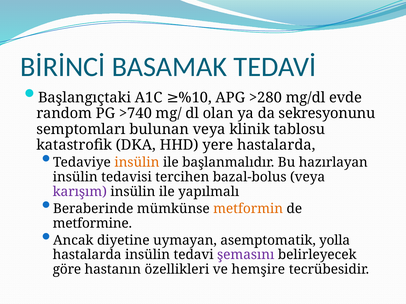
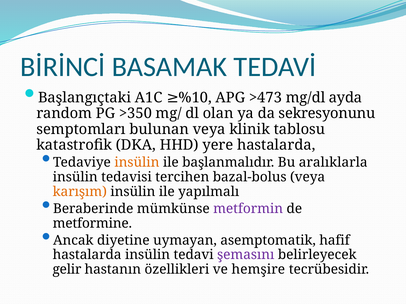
>280: >280 -> >473 (265, 98)
evde: evde -> ayda (346, 98)
>740: >740 -> >350 (135, 114)
hazırlayan: hazırlayan -> aralıklarla (333, 163)
karışım colour: purple -> orange (80, 192)
metformin colour: orange -> purple (248, 209)
yolla: yolla -> hafif (335, 241)
göre: göre -> gelir (67, 270)
